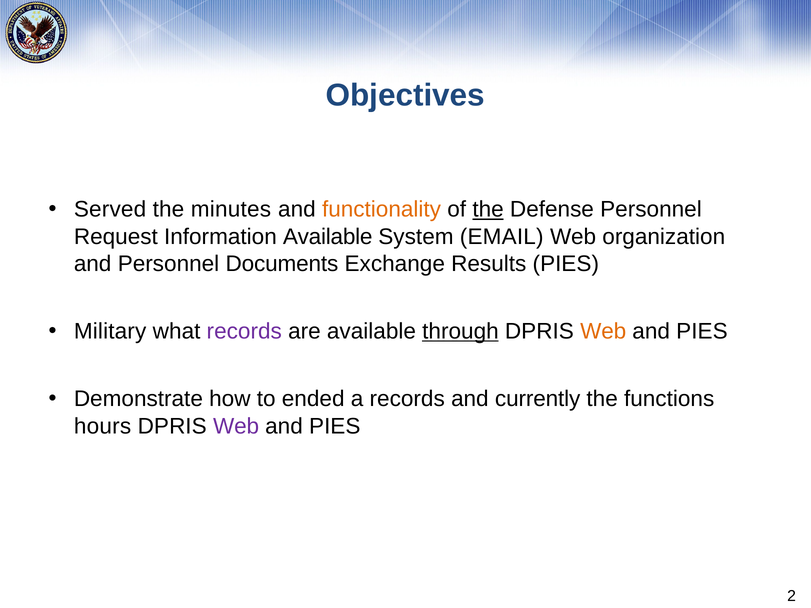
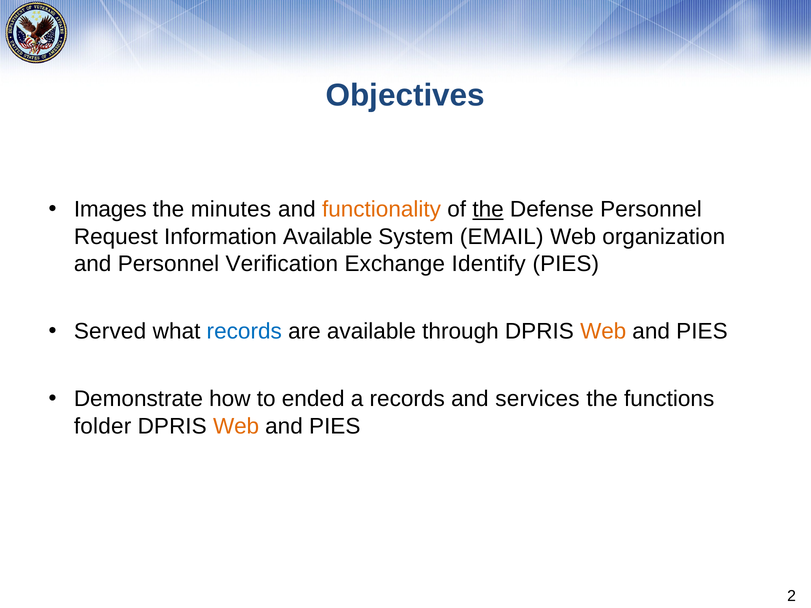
Served: Served -> Images (110, 210)
Documents: Documents -> Verification (282, 264)
Results: Results -> Identify (489, 264)
Military: Military -> Served (110, 331)
records colour: purple -> blue (244, 331)
through underline: present -> none (460, 331)
currently: currently -> services (537, 399)
hours: hours -> folder (103, 426)
Web colour: purple -> orange (236, 426)
